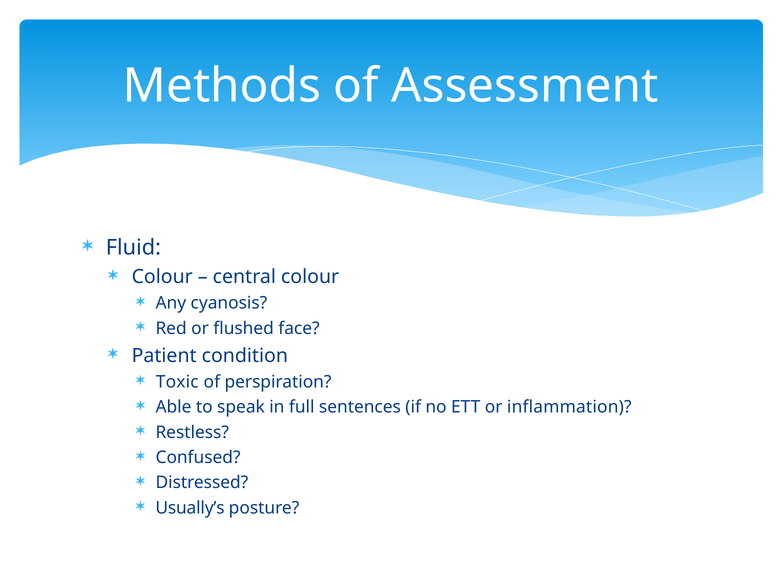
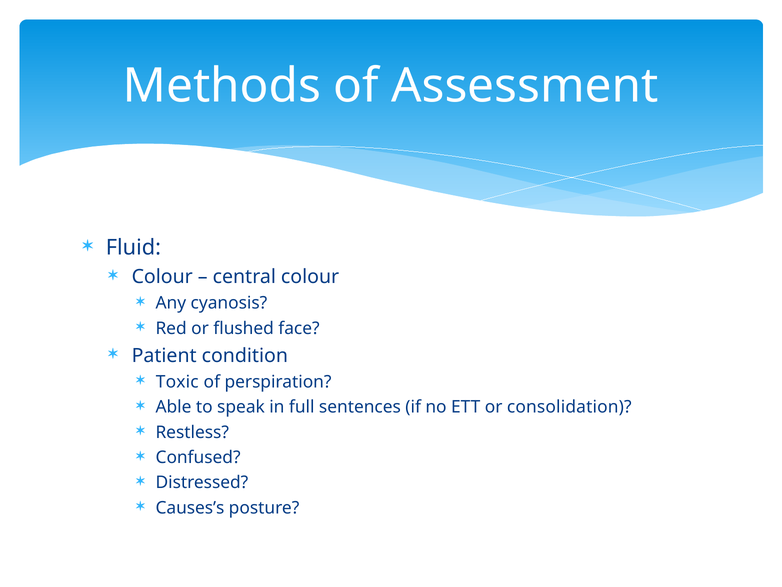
inflammation: inflammation -> consolidation (569, 407)
Usually’s: Usually’s -> Causes’s (190, 508)
